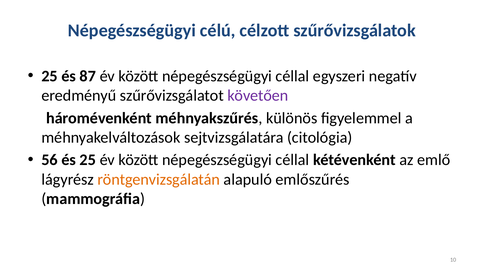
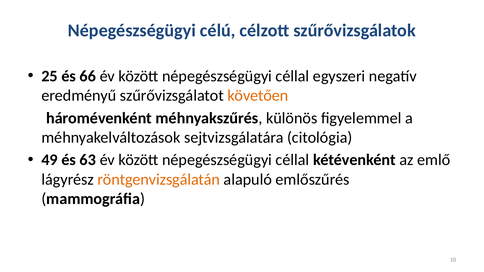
87: 87 -> 66 (88, 76)
követően colour: purple -> orange (258, 96)
56: 56 -> 49 (50, 160)
és 25: 25 -> 63 (88, 160)
